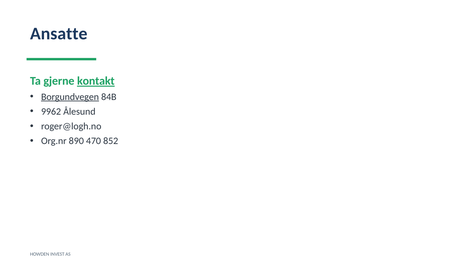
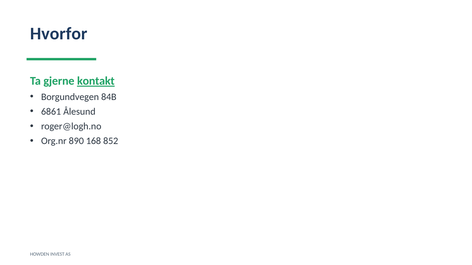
Ansatte: Ansatte -> Hvorfor (59, 34)
Borgundvegen underline: present -> none (70, 97)
9962: 9962 -> 6861 (51, 112)
470: 470 -> 168 (94, 141)
